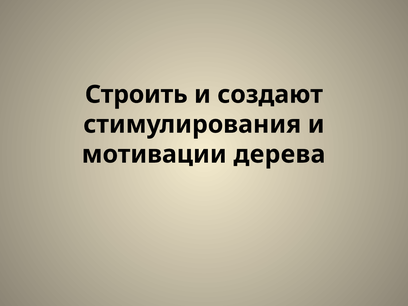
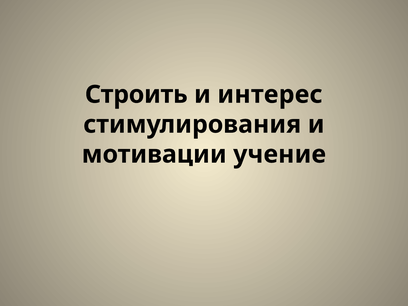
создают: создают -> интерес (270, 95)
дерева: дерева -> учение (280, 154)
